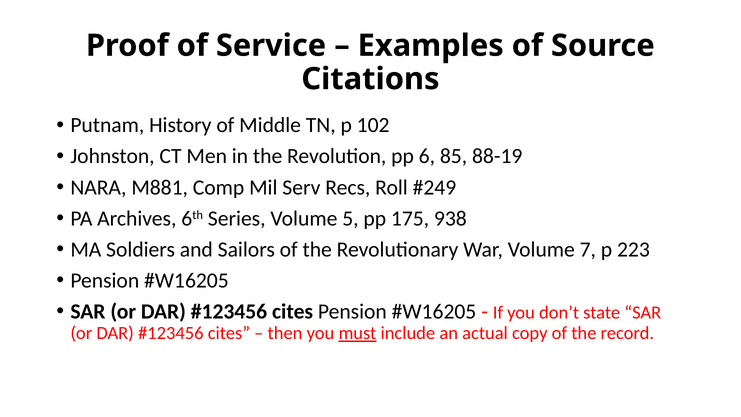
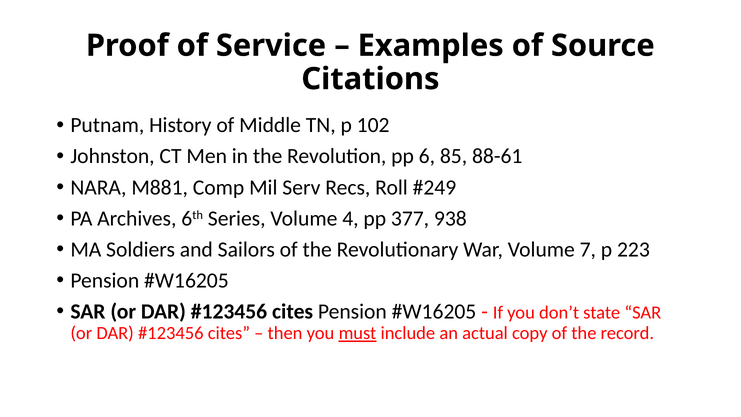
88-19: 88-19 -> 88-61 (497, 156)
5: 5 -> 4 (350, 218)
175: 175 -> 377 (410, 218)
